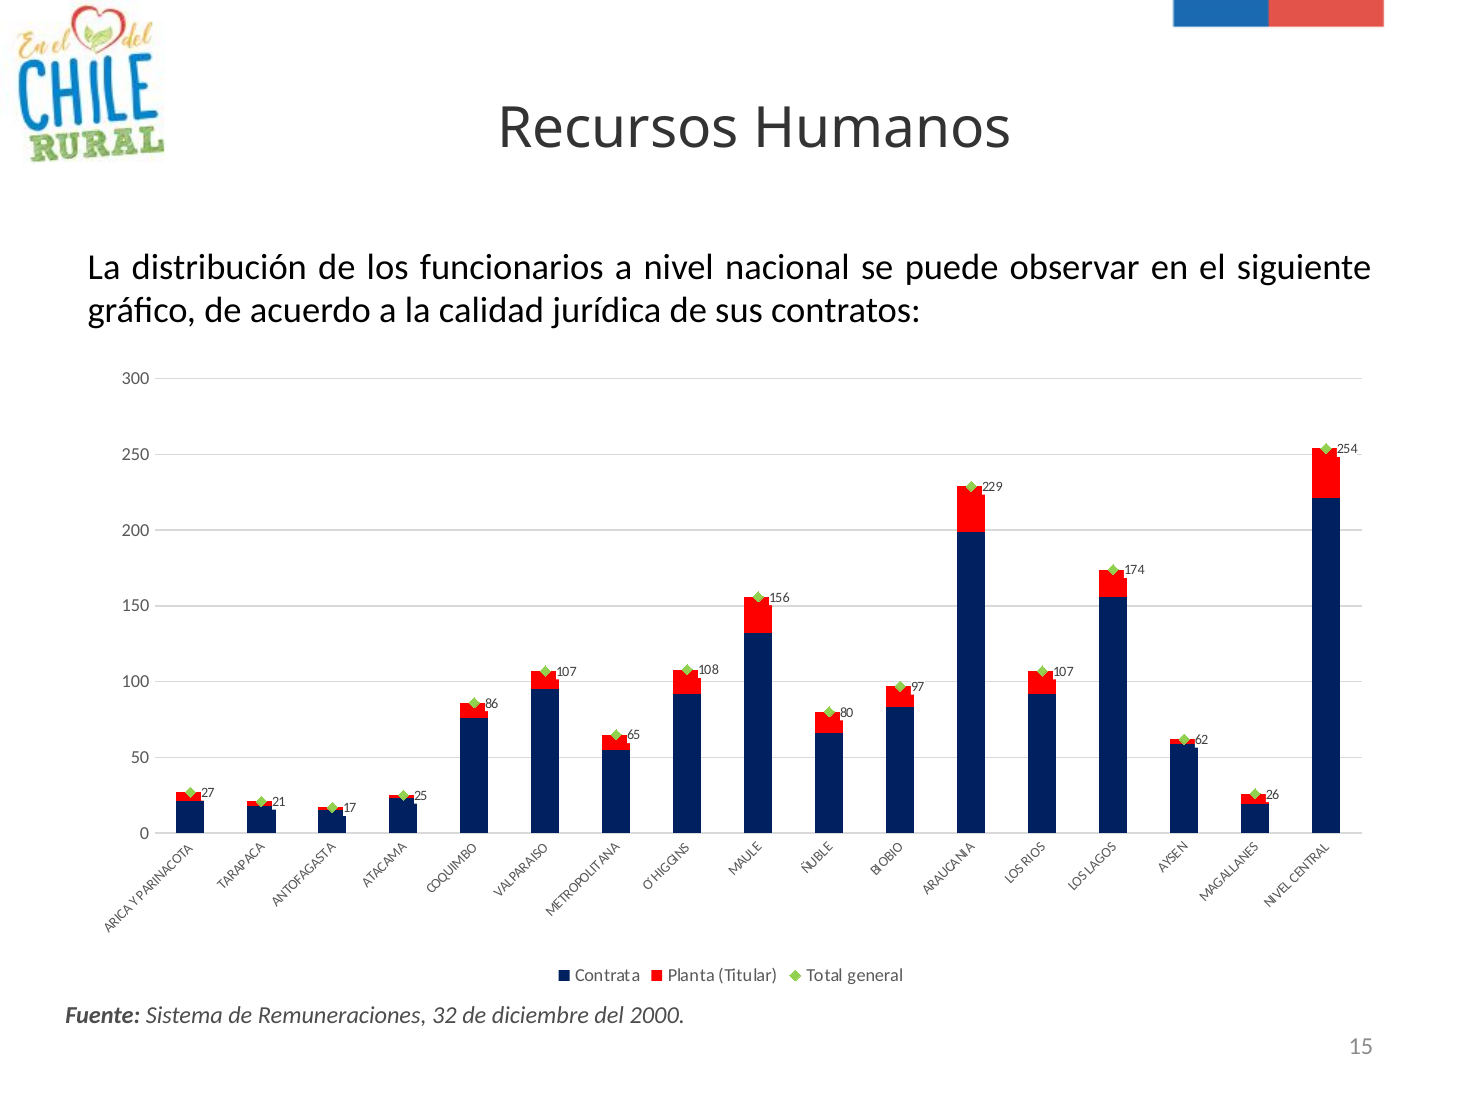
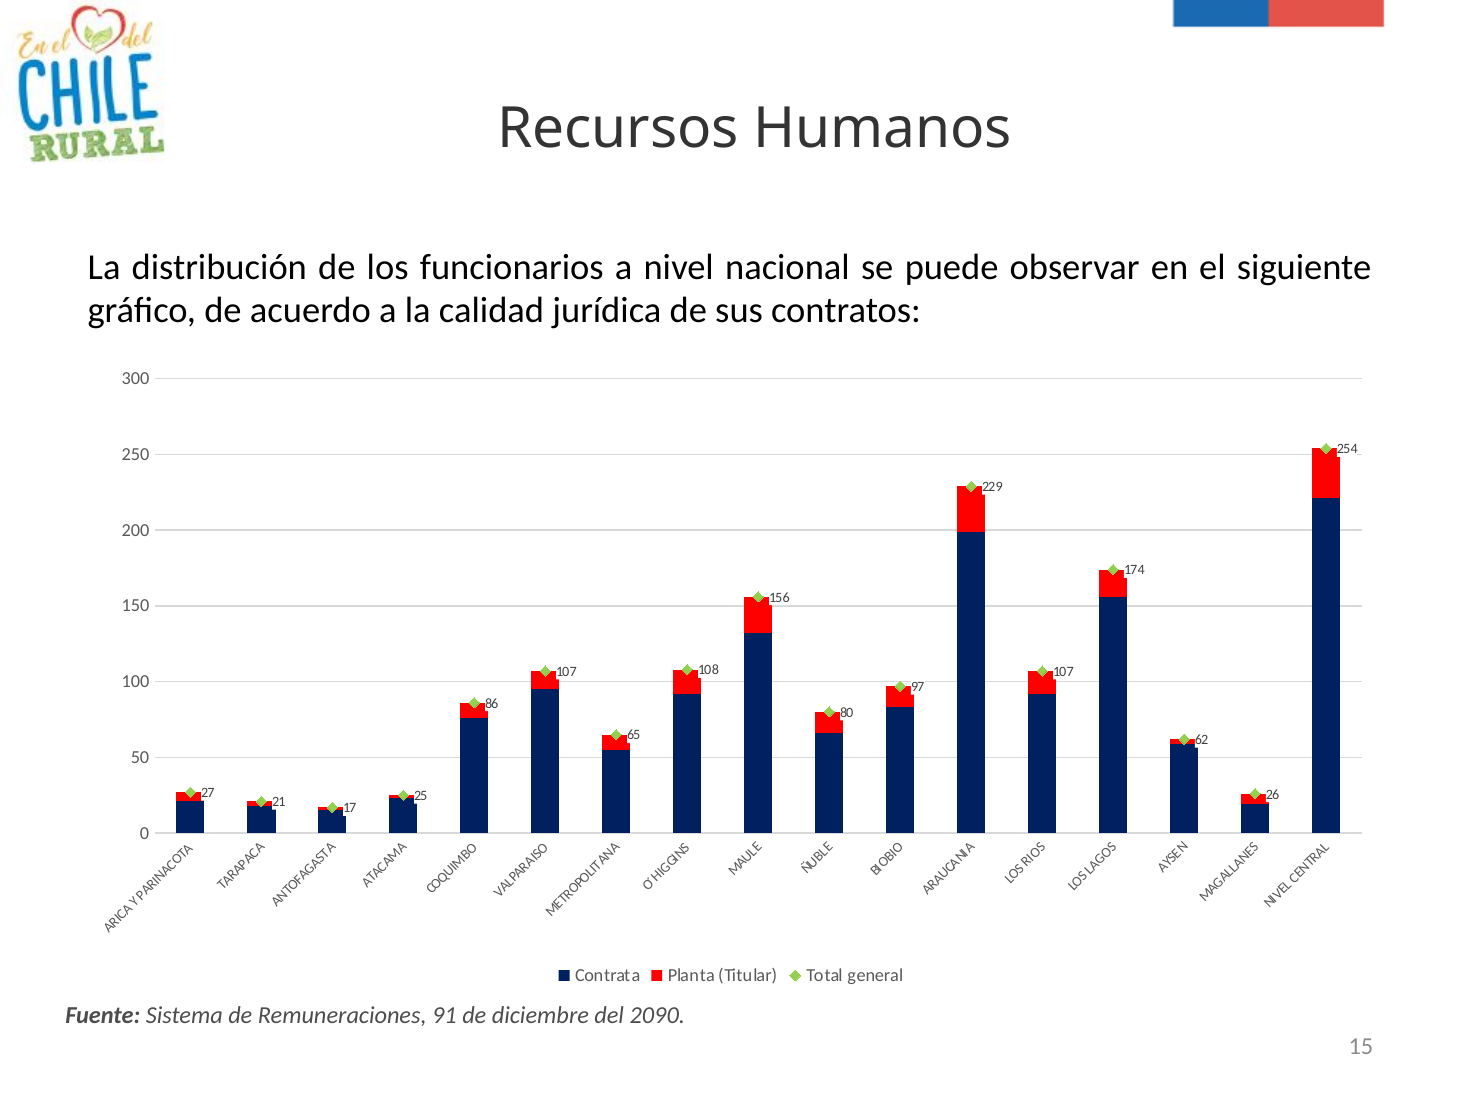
32: 32 -> 91 (444, 1015)
2000: 2000 -> 2090 (657, 1015)
